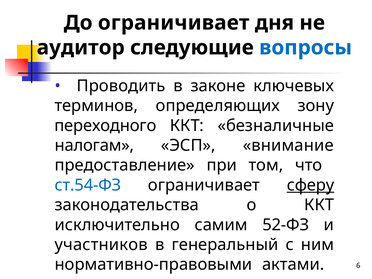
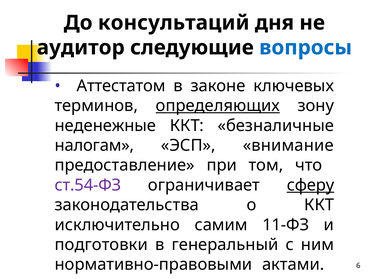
До ограничивает: ограничивает -> консультаций (174, 23)
Проводить: Проводить -> Аттестатом (121, 86)
определяющих underline: none -> present (218, 106)
переходного: переходного -> неденежные (105, 126)
ст.54-ФЗ colour: blue -> purple (88, 185)
52-ФЗ: 52-ФЗ -> 11-ФЗ (286, 225)
участников: участников -> подготовки (101, 245)
